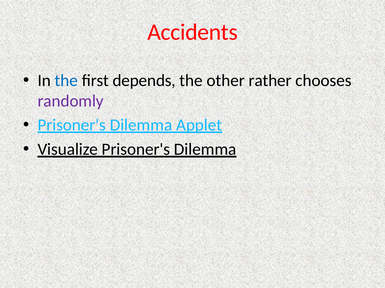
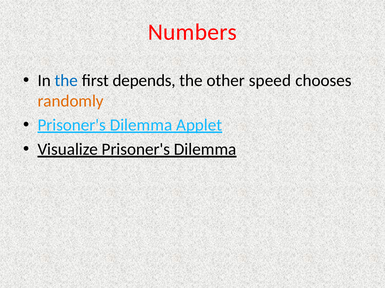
Accidents: Accidents -> Numbers (192, 32)
rather: rather -> speed (270, 81)
randomly colour: purple -> orange (71, 101)
